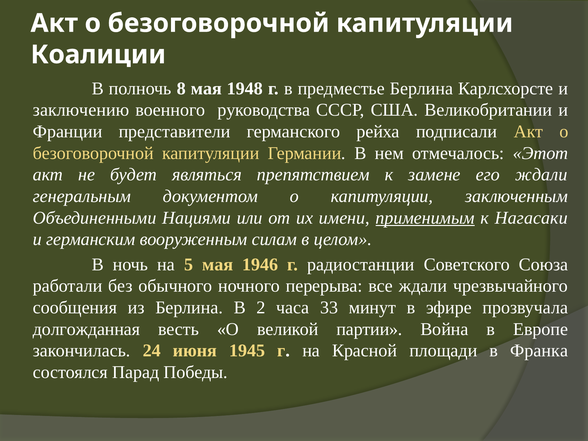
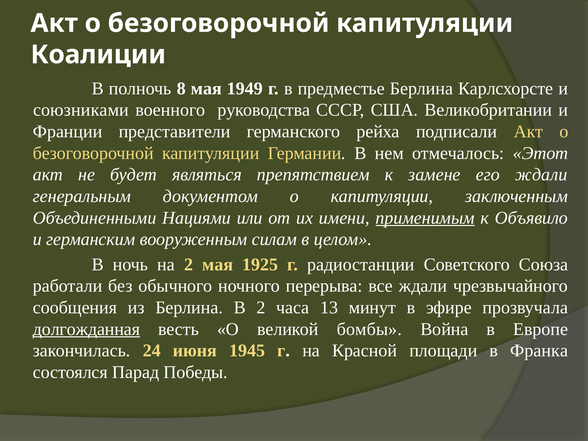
1948: 1948 -> 1949 (245, 88)
заключению: заключению -> союзниками (81, 110)
Нагасаки: Нагасаки -> Объявило (531, 218)
на 5: 5 -> 2 (189, 264)
1946: 1946 -> 1925 (260, 264)
33: 33 -> 13 (329, 308)
долгожданная underline: none -> present (86, 329)
партии: партии -> бомбы (369, 329)
